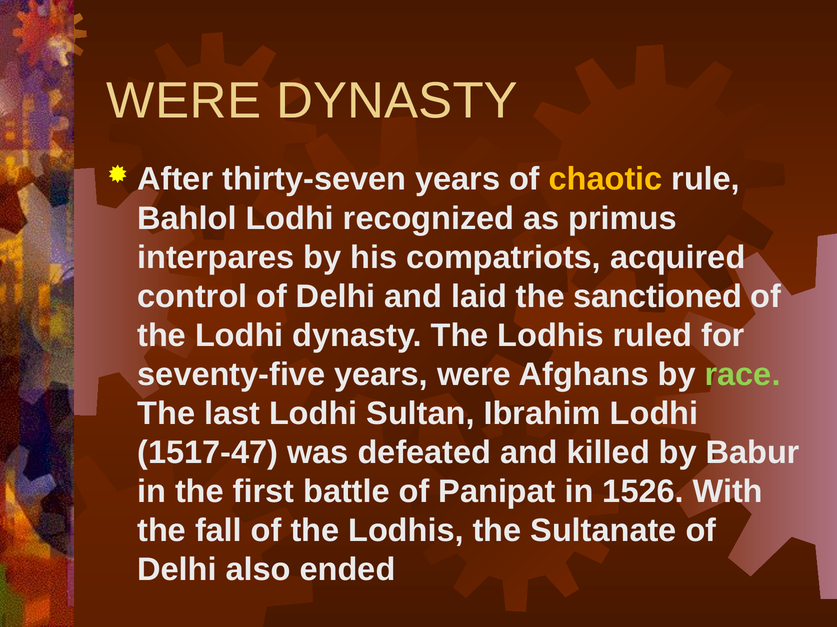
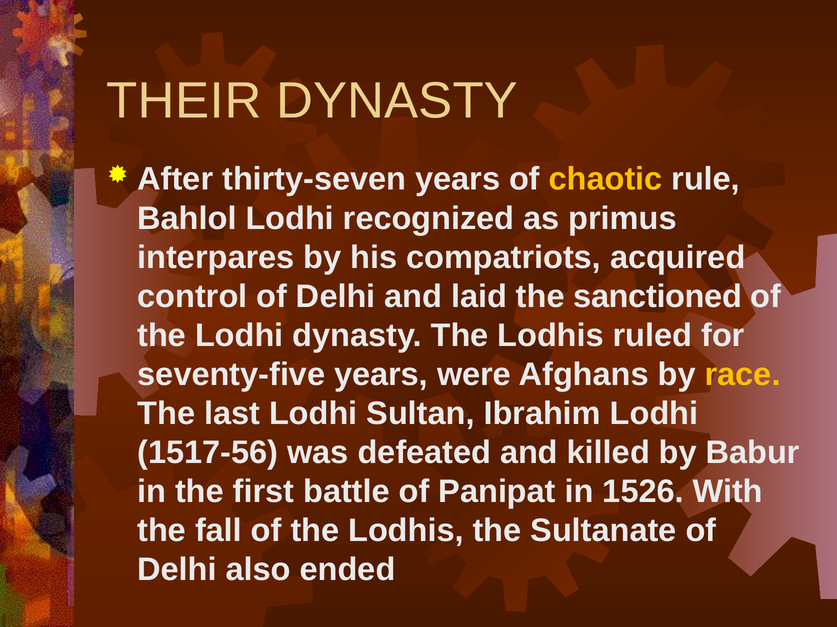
WERE: WERE -> THEIR (184, 101)
race colour: light green -> yellow (743, 375)
1517-47: 1517-47 -> 1517-56 (208, 453)
